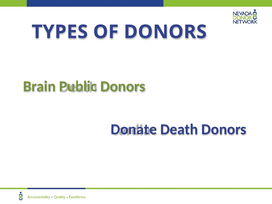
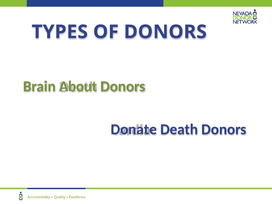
Public: Public -> About (78, 86)
